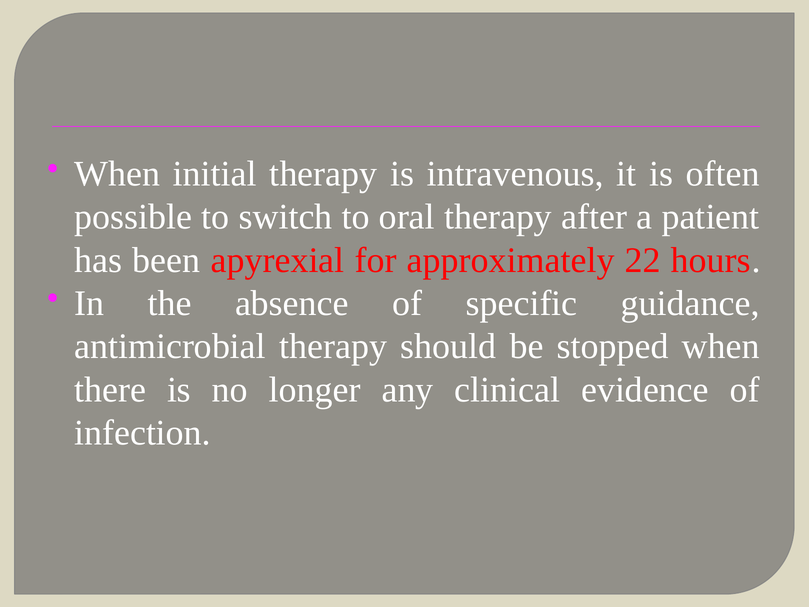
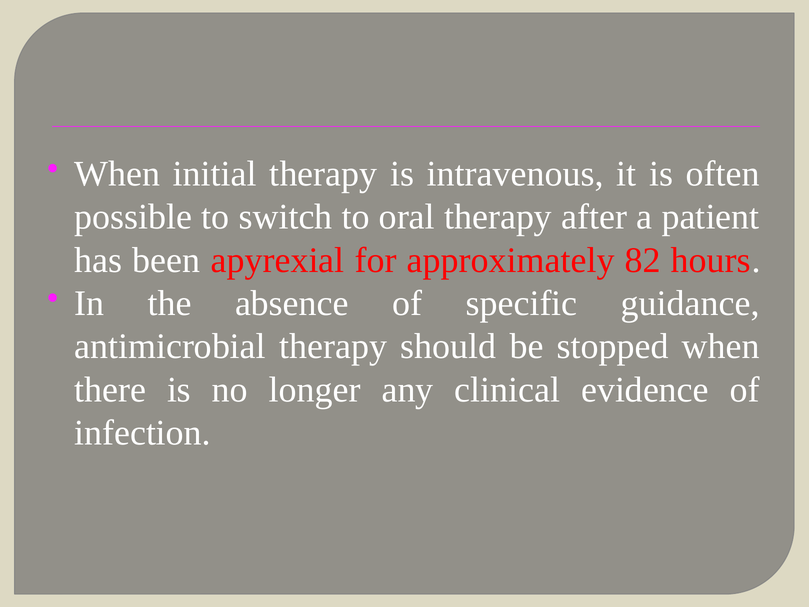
22: 22 -> 82 (643, 260)
